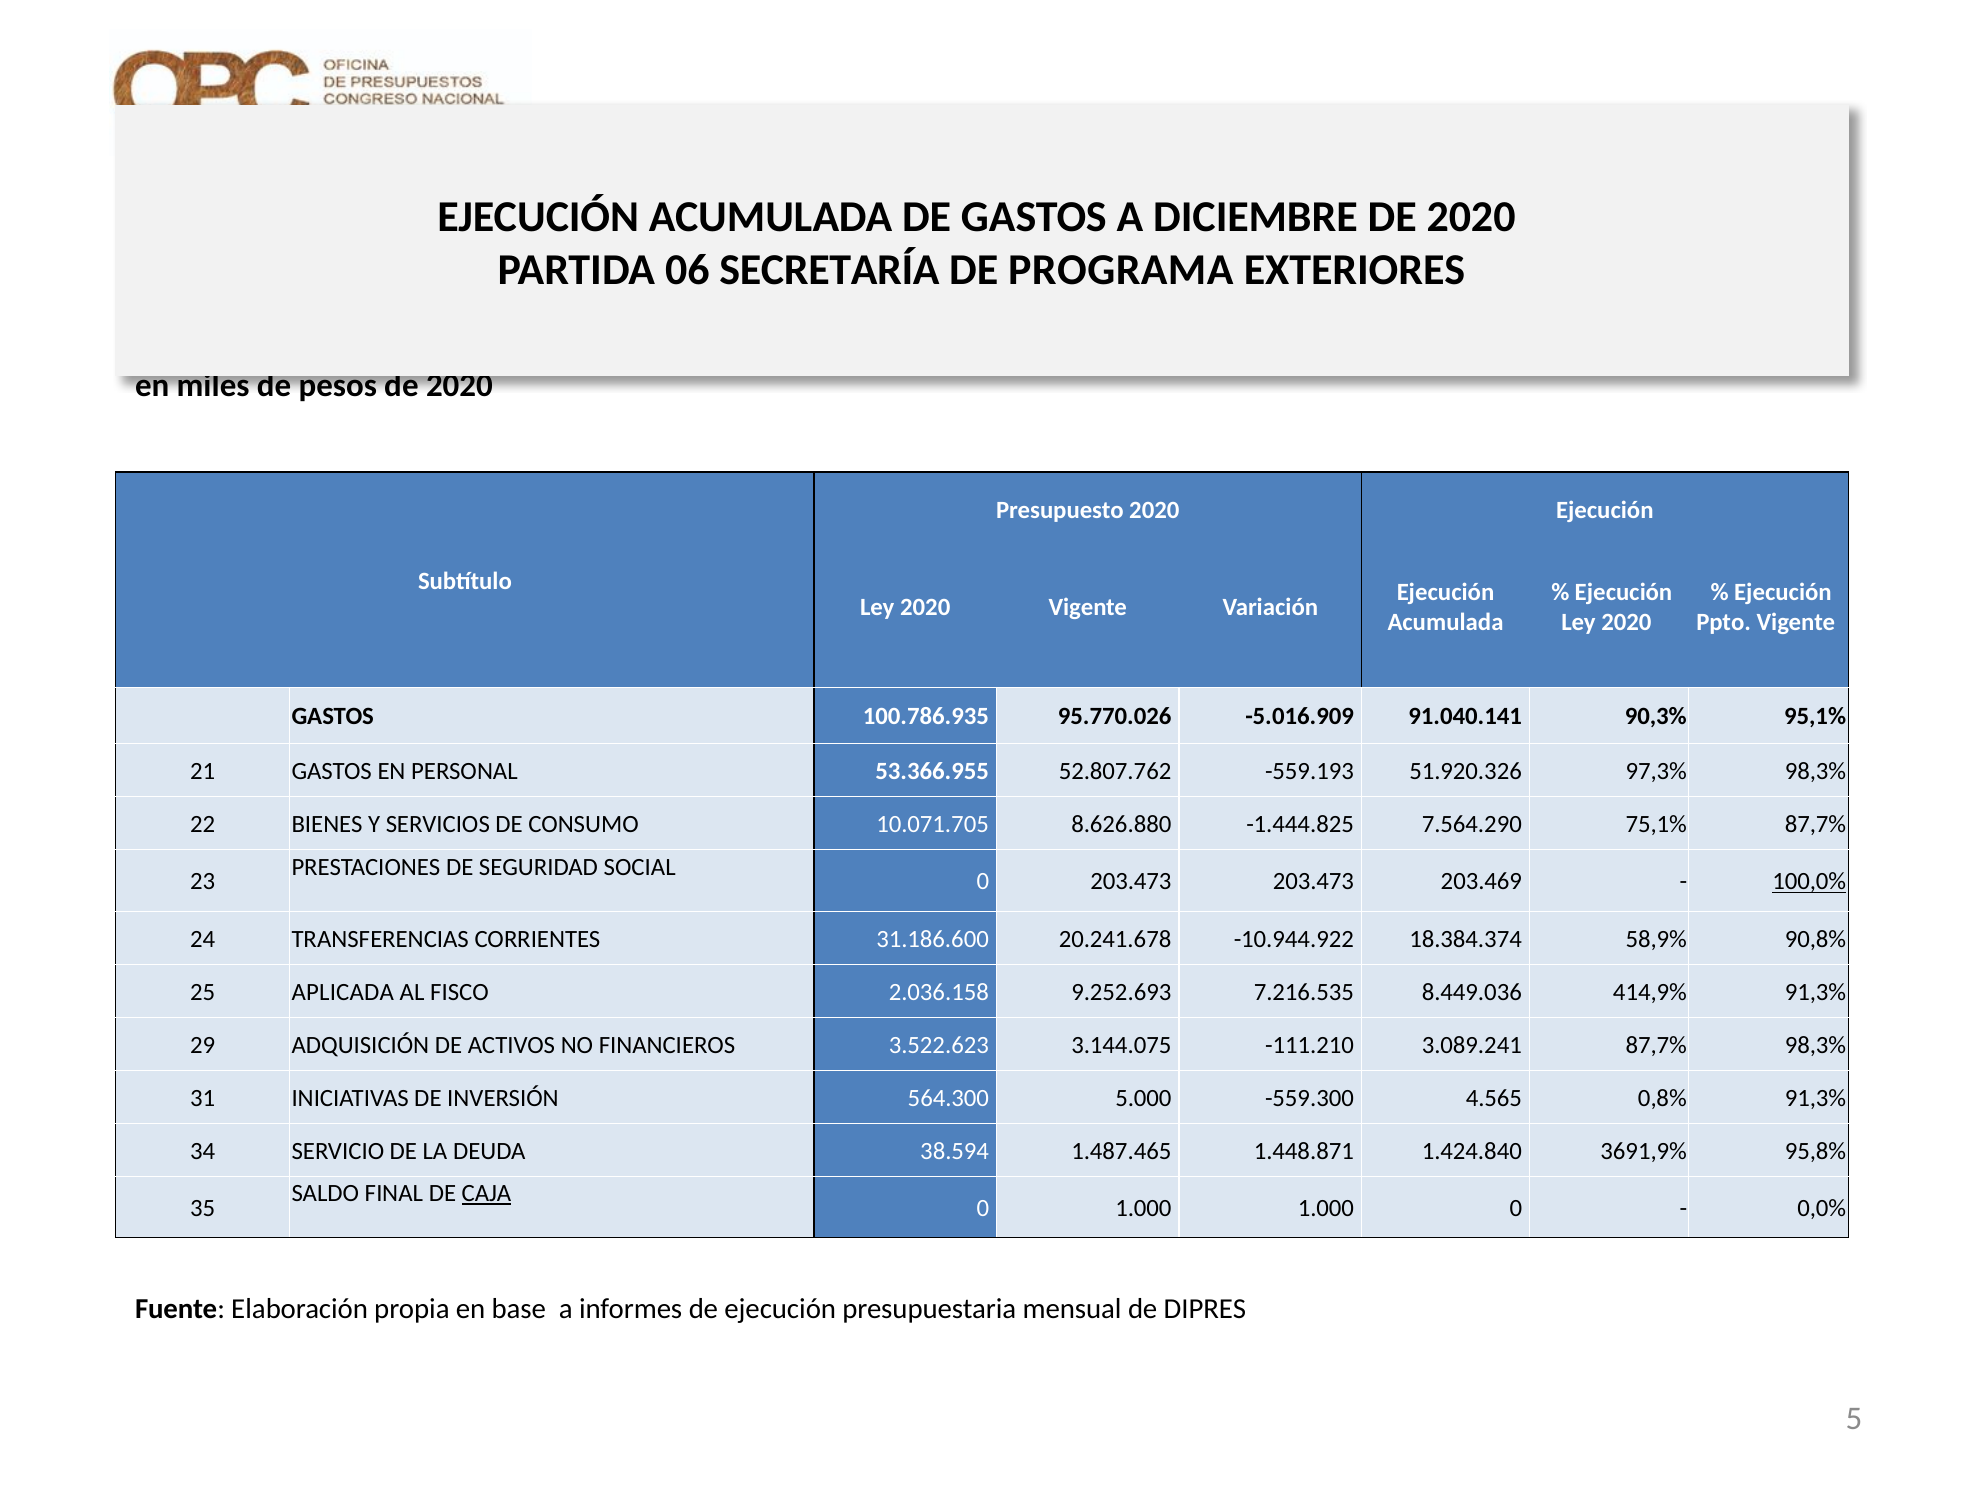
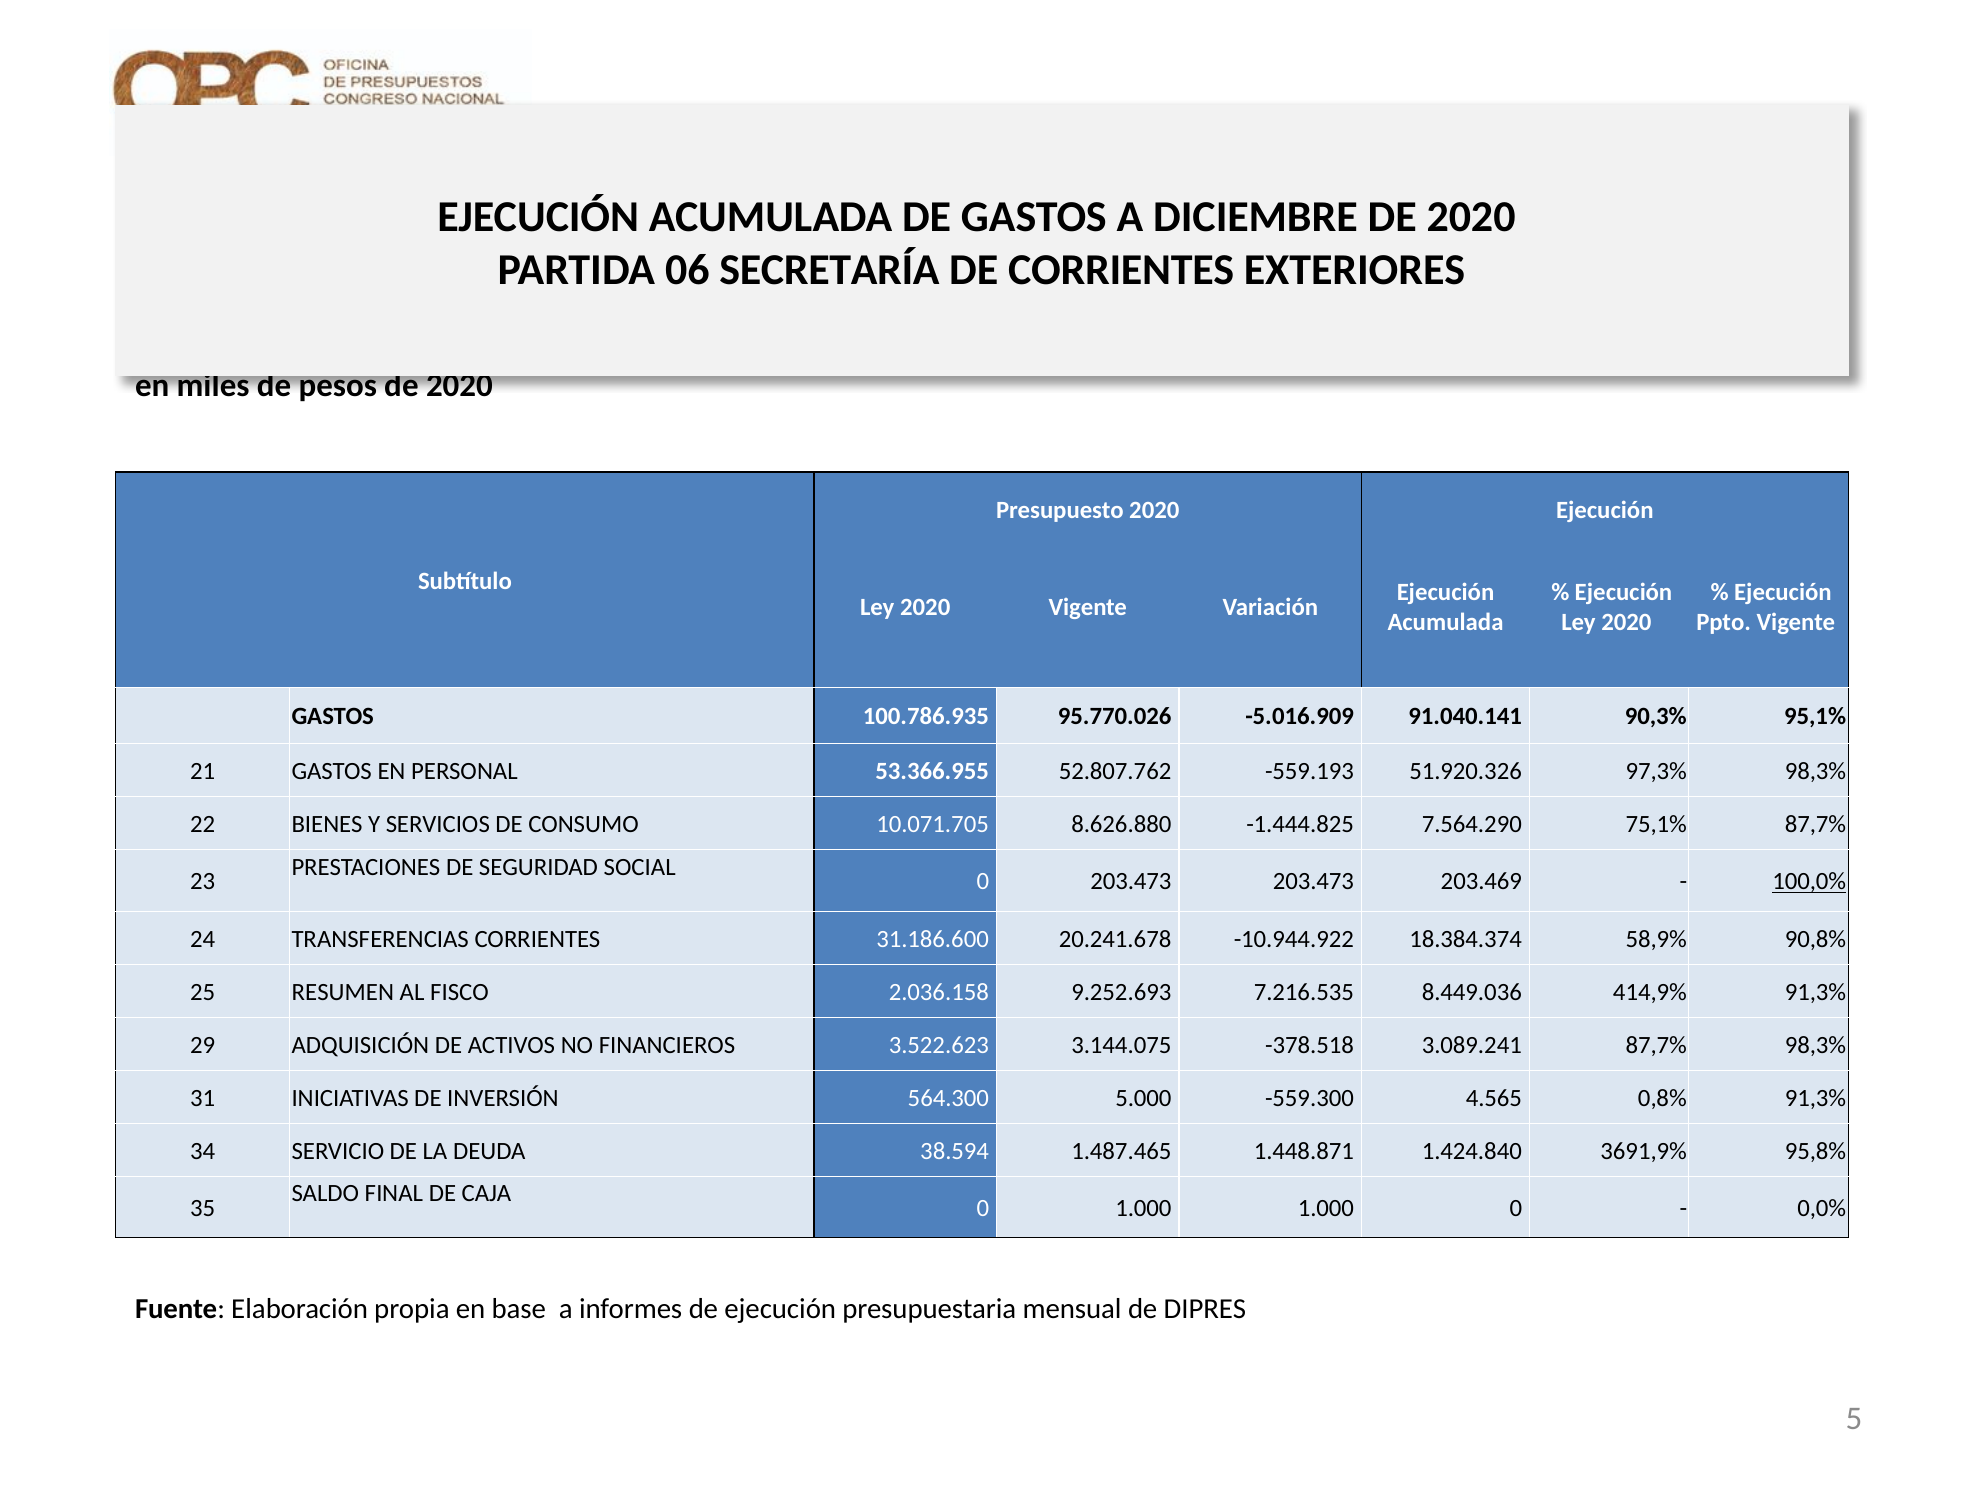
DE PROGRAMA: PROGRAMA -> CORRIENTES (1121, 270)
APLICADA: APLICADA -> RESUMEN (343, 992)
-111.210: -111.210 -> -378.518 (1310, 1045)
CAJA underline: present -> none (486, 1193)
